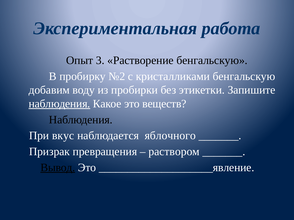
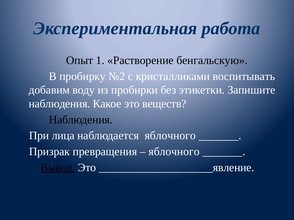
3: 3 -> 1 (100, 61)
кристалликами бенгальскую: бенгальскую -> воспитывать (244, 77)
наблюдения underline: present -> none (59, 104)
вкус: вкус -> лица (63, 136)
раствором: раствором -> яблочного (174, 152)
